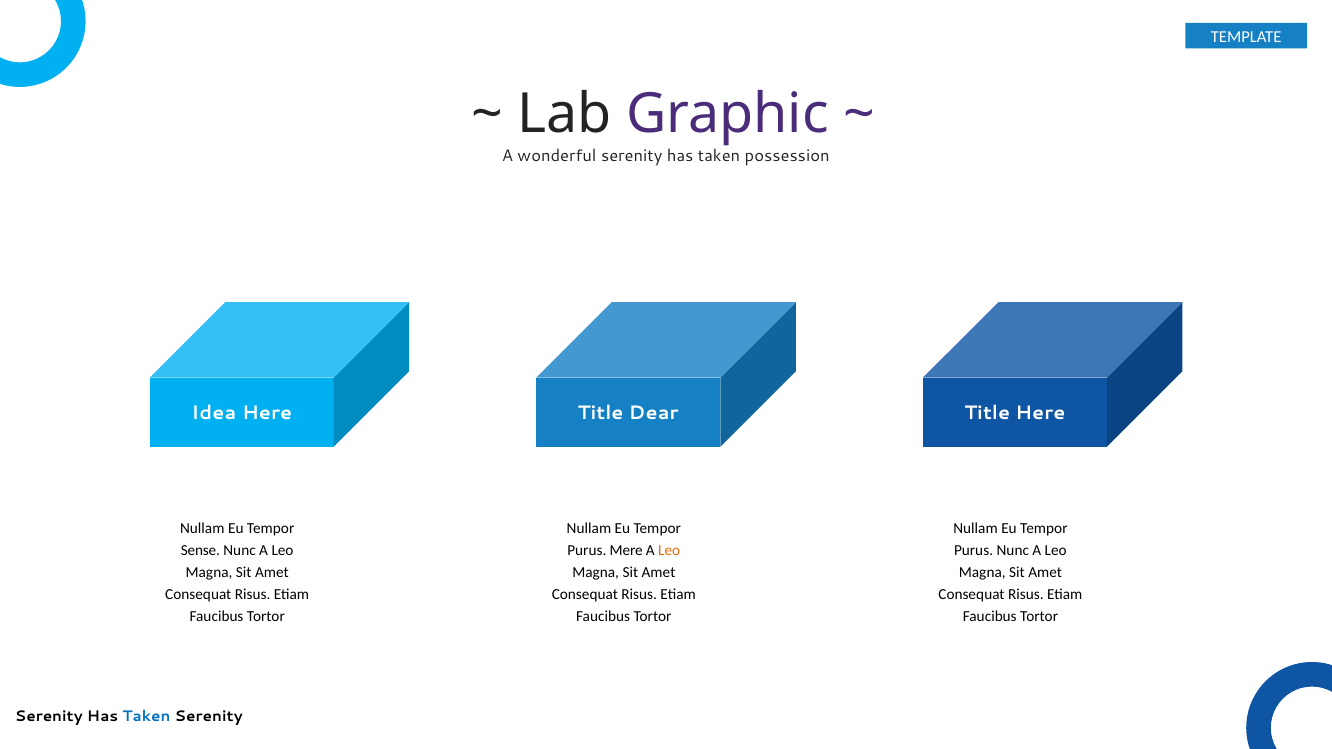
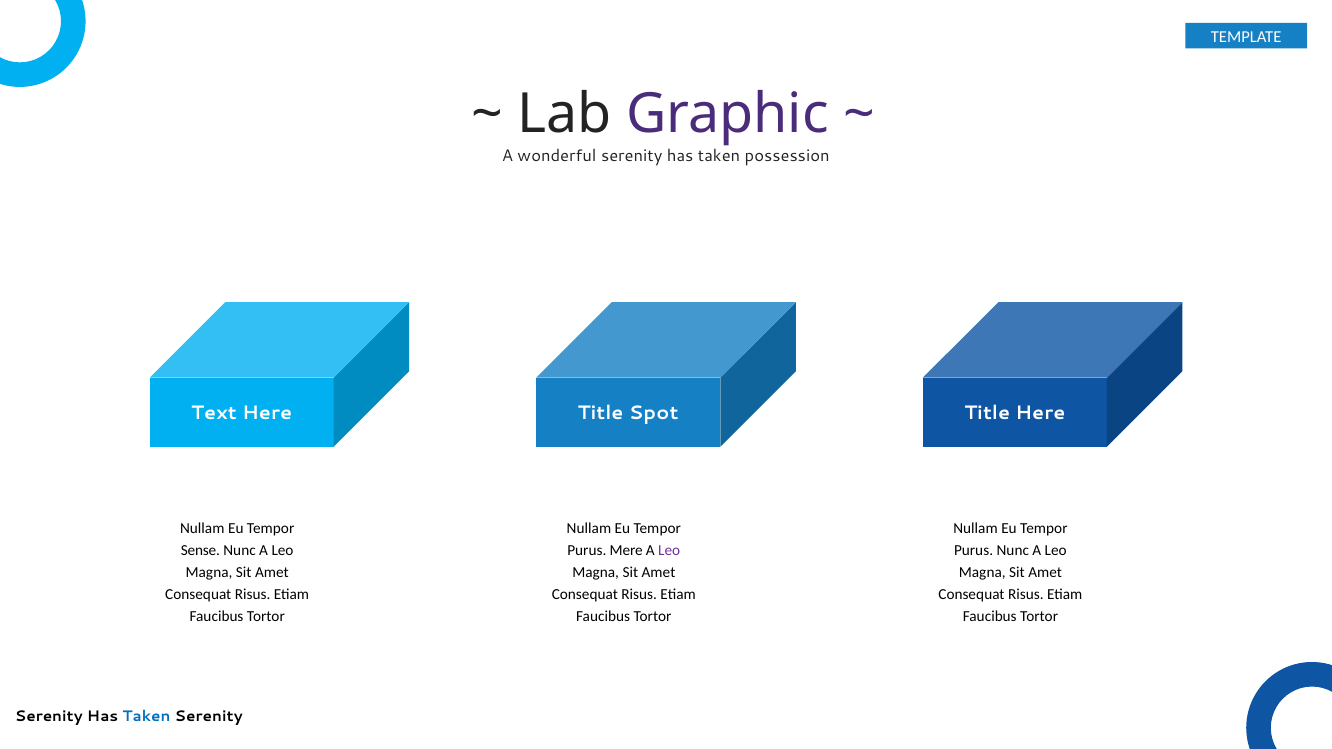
Idea: Idea -> Text (214, 414)
Dear: Dear -> Spot (654, 414)
Leo colour: orange -> purple (669, 551)
